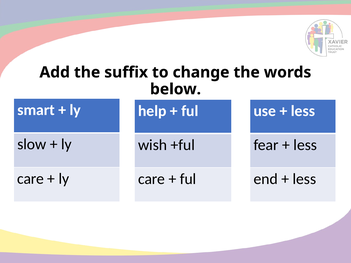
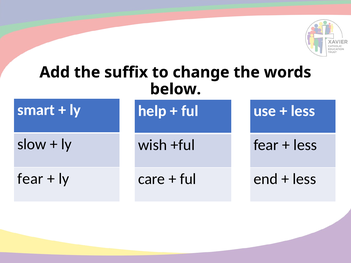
care: care -> fear (30, 179)
